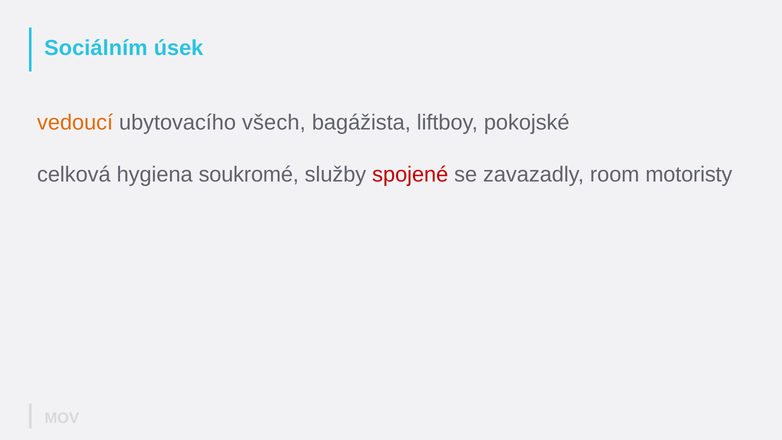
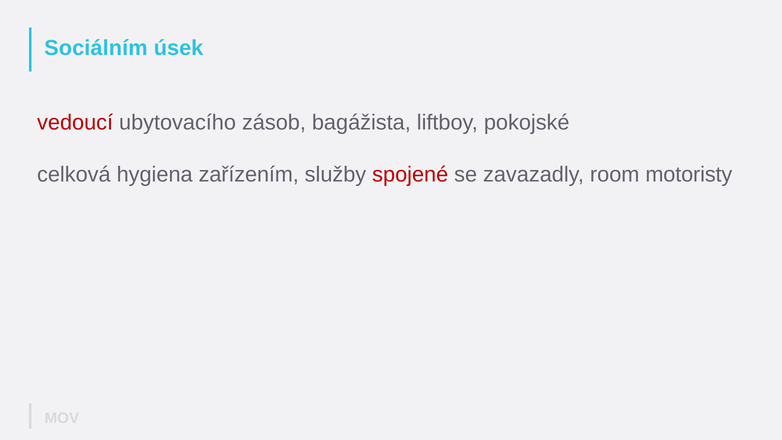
vedoucí colour: orange -> red (75, 122)
všech: všech -> zásob (274, 122)
soukromé: soukromé -> zařízením (249, 174)
